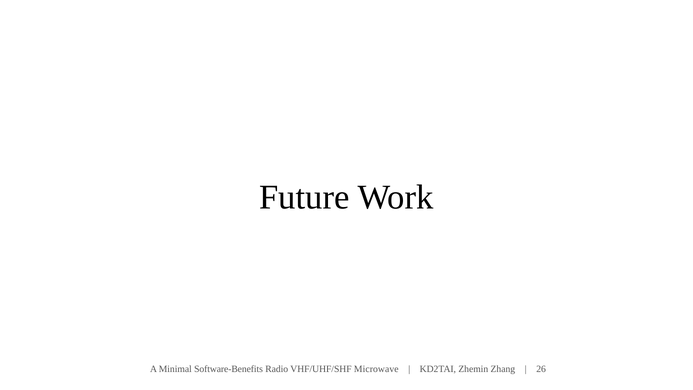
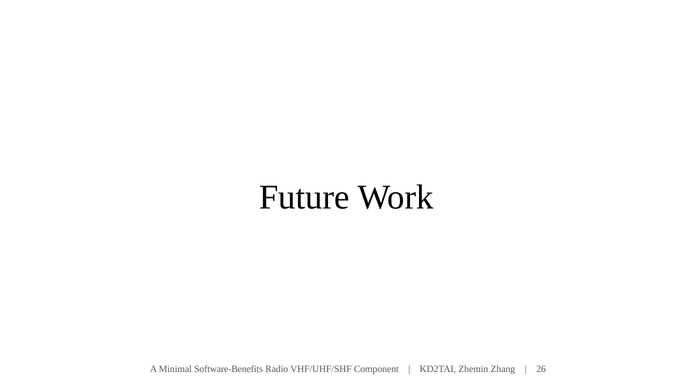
Microwave: Microwave -> Component (376, 369)
